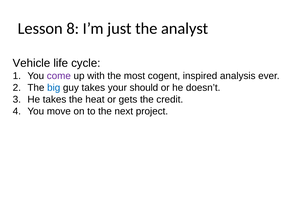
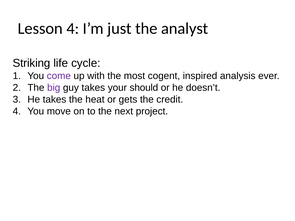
Lesson 8: 8 -> 4 (73, 28)
Vehicle: Vehicle -> Striking (32, 63)
big colour: blue -> purple (54, 88)
